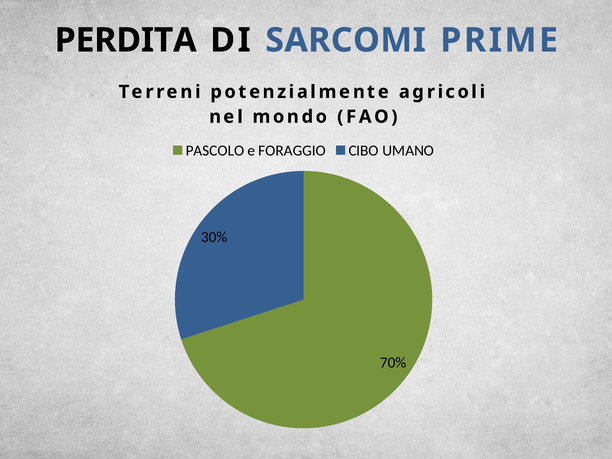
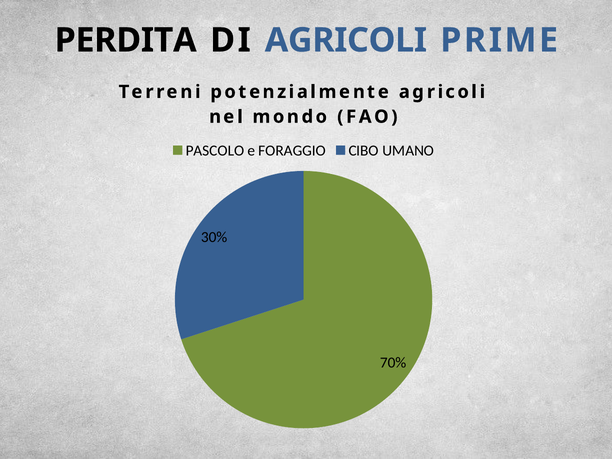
DI SARCOMI: SARCOMI -> AGRICOLI (346, 40)
